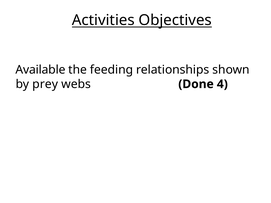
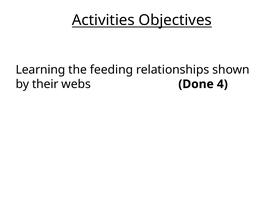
Available: Available -> Learning (40, 70)
prey: prey -> their (45, 84)
